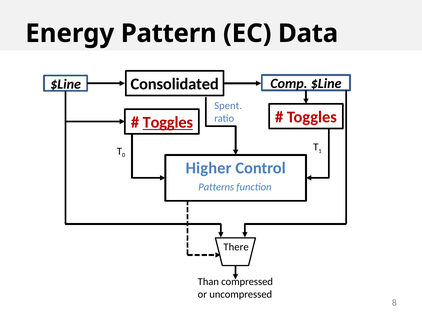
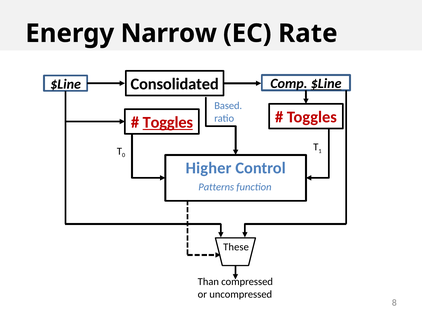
Pattern: Pattern -> Narrow (169, 33)
Data: Data -> Rate (308, 33)
$Line underline: none -> present (326, 84)
Spent: Spent -> Based (228, 105)
There: There -> These (236, 247)
